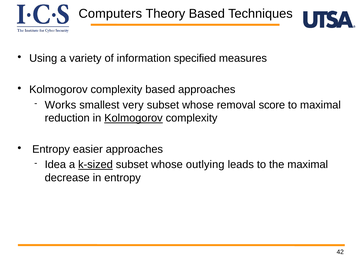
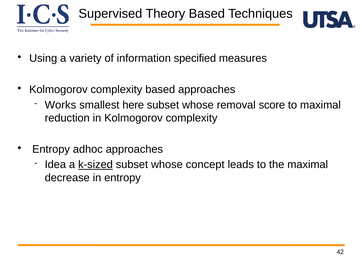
Computers: Computers -> Supervised (110, 14)
very: very -> here (133, 105)
Kolmogorov underline: present -> none (133, 118)
easier: easier -> adhoc (88, 149)
outlying: outlying -> concept (205, 164)
